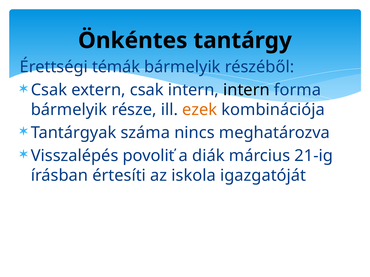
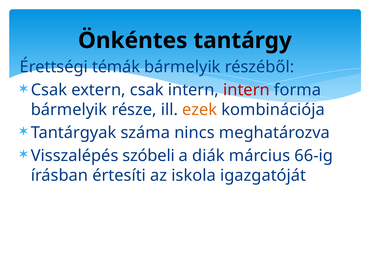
intern colour: black -> red (246, 90)
povoliť: povoliť -> szóbeli (149, 156)
21-ig: 21-ig -> 66-ig (314, 156)
